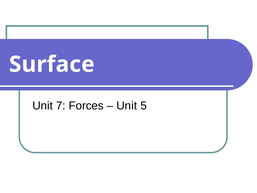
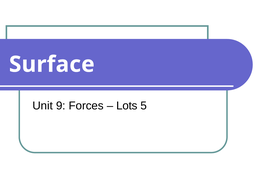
7: 7 -> 9 (61, 106)
Unit: Unit -> Lots (127, 106)
